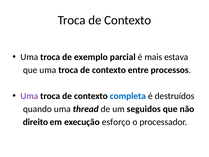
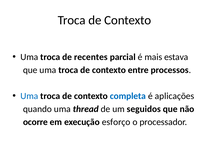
exemplo: exemplo -> recentes (91, 57)
Uma colour: purple -> blue (29, 96)
destruídos: destruídos -> aplicações (175, 96)
direito: direito -> ocorre (35, 122)
